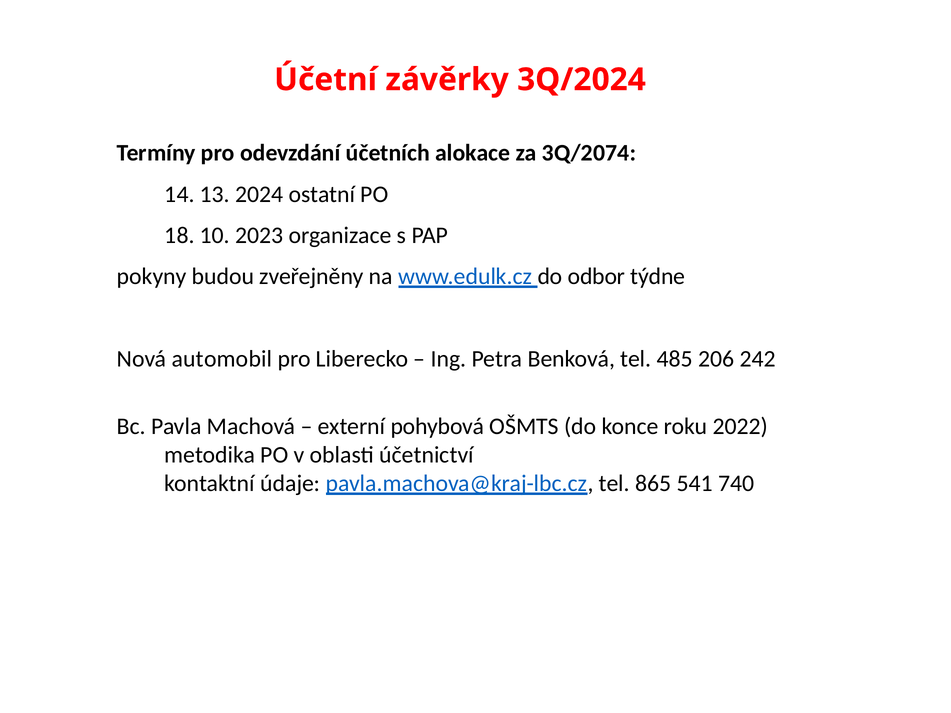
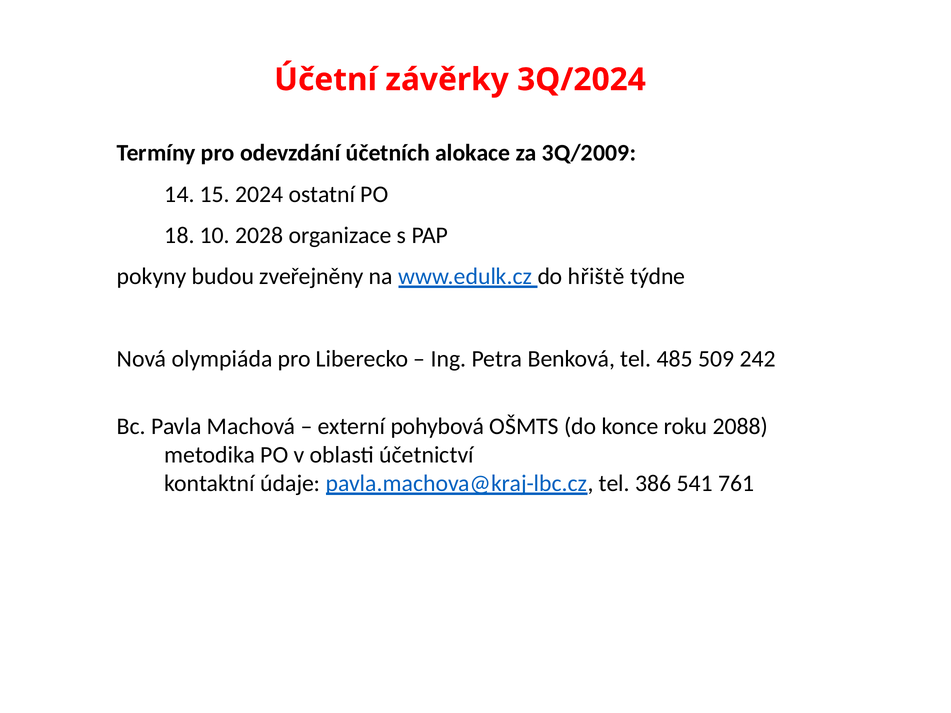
3Q/2074: 3Q/2074 -> 3Q/2009 (589, 153)
13: 13 -> 15 (215, 194)
2023: 2023 -> 2028 (259, 235)
odbor: odbor -> hřiště (596, 276)
automobil: automobil -> olympiáda (222, 359)
206: 206 -> 509 (716, 359)
2022: 2022 -> 2088 (740, 427)
865: 865 -> 386 (653, 484)
740: 740 -> 761 (736, 484)
